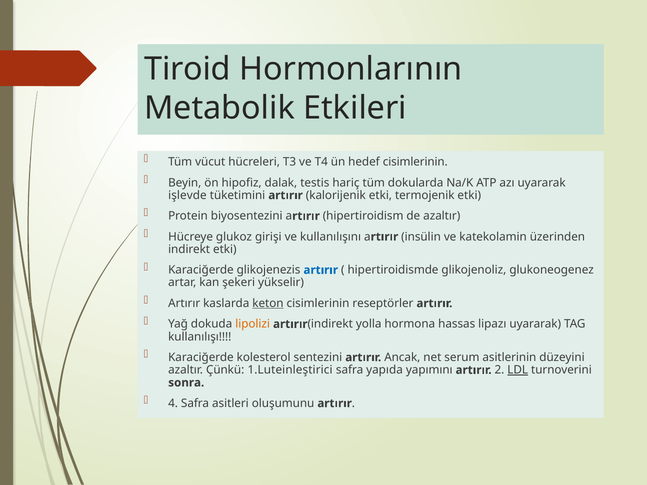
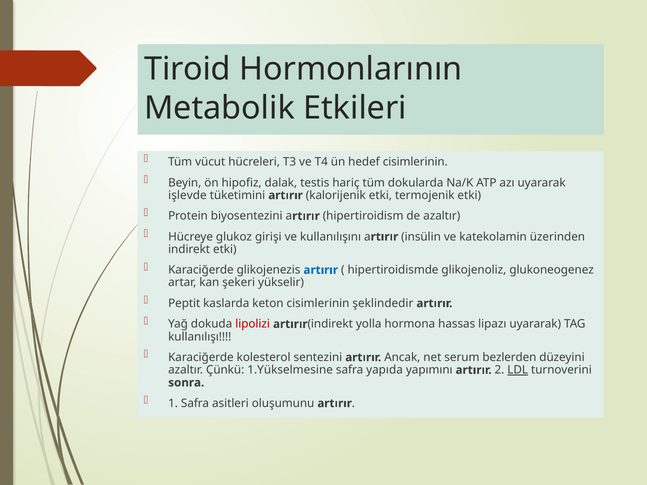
Artırır: Artırır -> Peptit (184, 303)
keton underline: present -> none (268, 303)
reseptörler: reseptörler -> şeklindedir (383, 303)
lipolizi colour: orange -> red (253, 324)
asitlerinin: asitlerinin -> bezlerden (509, 358)
1.Luteinleştirici: 1.Luteinleştirici -> 1.Yükselmesine (290, 370)
4: 4 -> 1 (173, 404)
